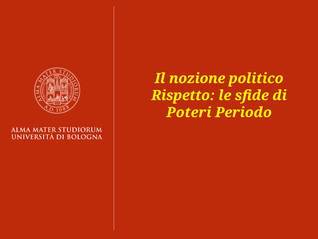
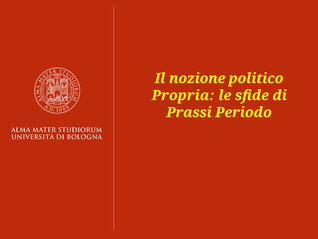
Rispetto: Rispetto -> Propria (183, 95)
Poteri: Poteri -> Prassi (189, 112)
